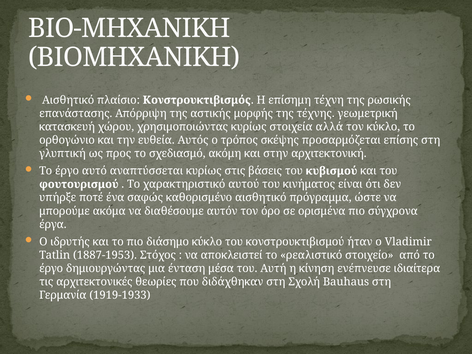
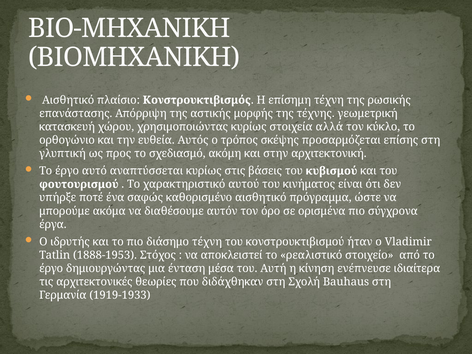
διάσημο κύκλο: κύκλο -> τέχνη (207, 242)
1887-1953: 1887-1953 -> 1888-1953 (105, 255)
